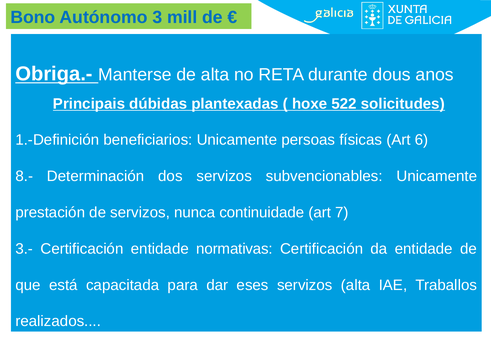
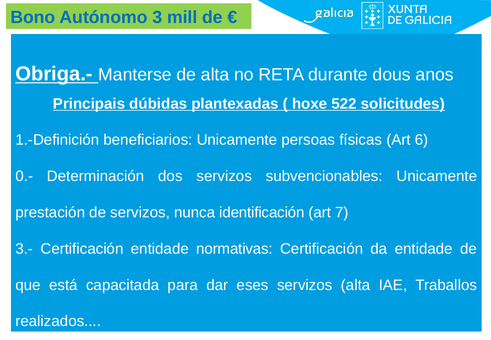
8.-: 8.- -> 0.- (24, 176)
continuidade: continuidade -> identificación (262, 212)
